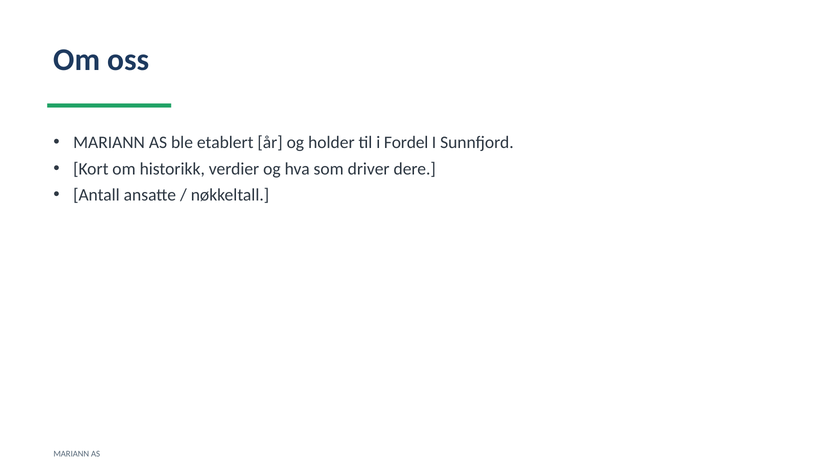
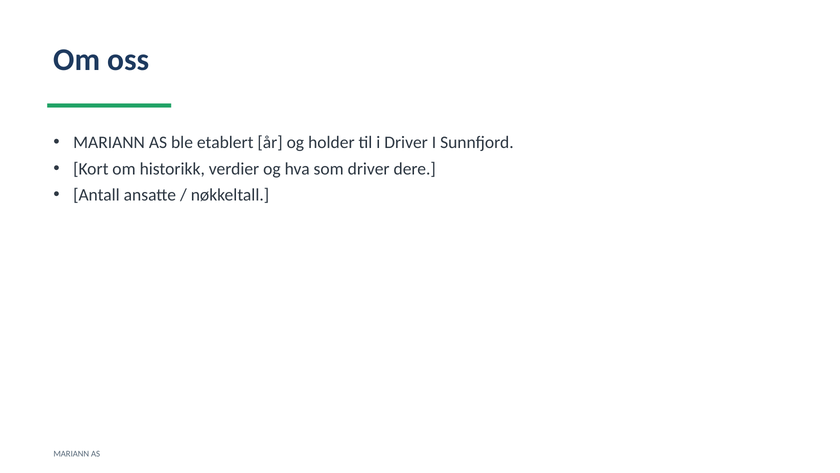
i Fordel: Fordel -> Driver (406, 142)
